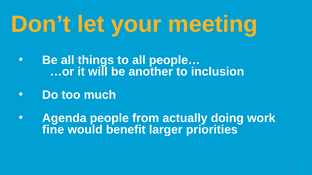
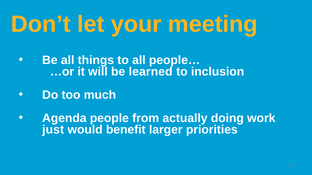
another: another -> learned (151, 72)
fine: fine -> just (53, 130)
